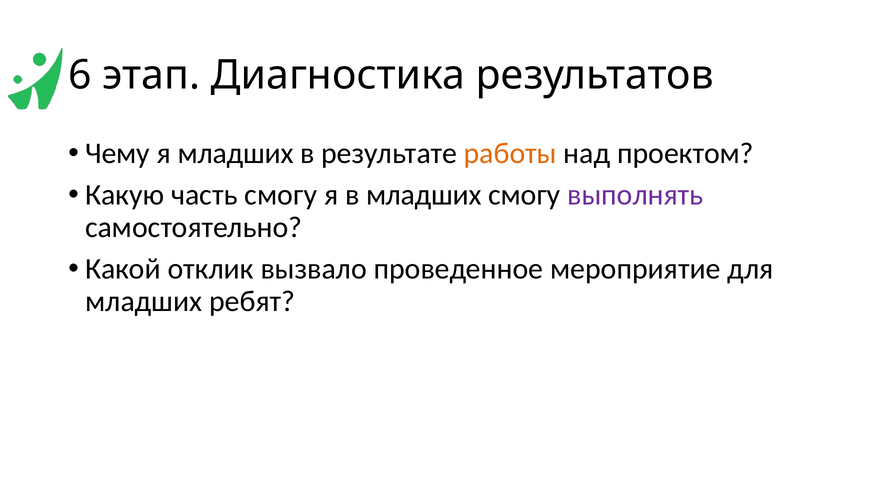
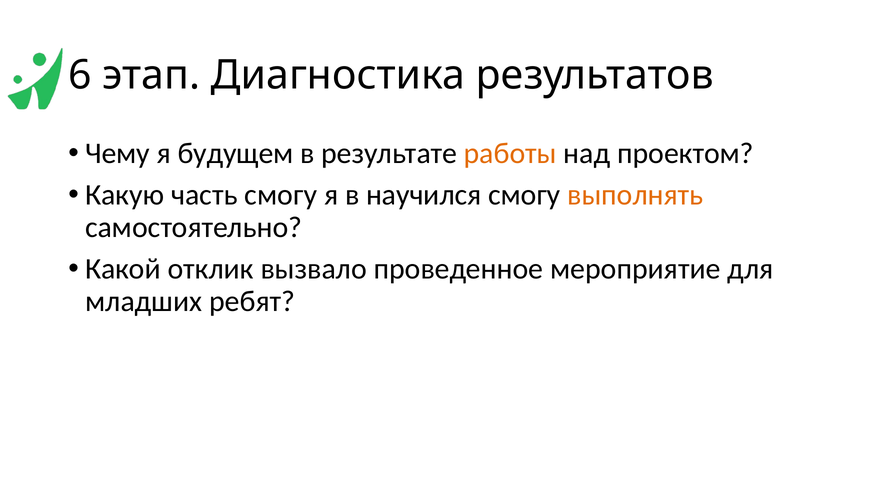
я младших: младших -> будущем (236, 153)
в младших: младших -> научился (424, 195)
выполнять colour: purple -> orange (635, 195)
